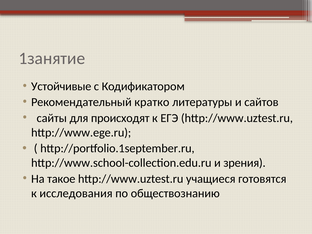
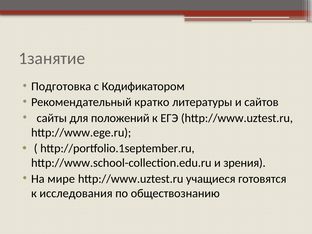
Устойчивые: Устойчивые -> Подготовка (61, 86)
происходят: происходят -> положений (120, 118)
такое: такое -> мире (61, 179)
